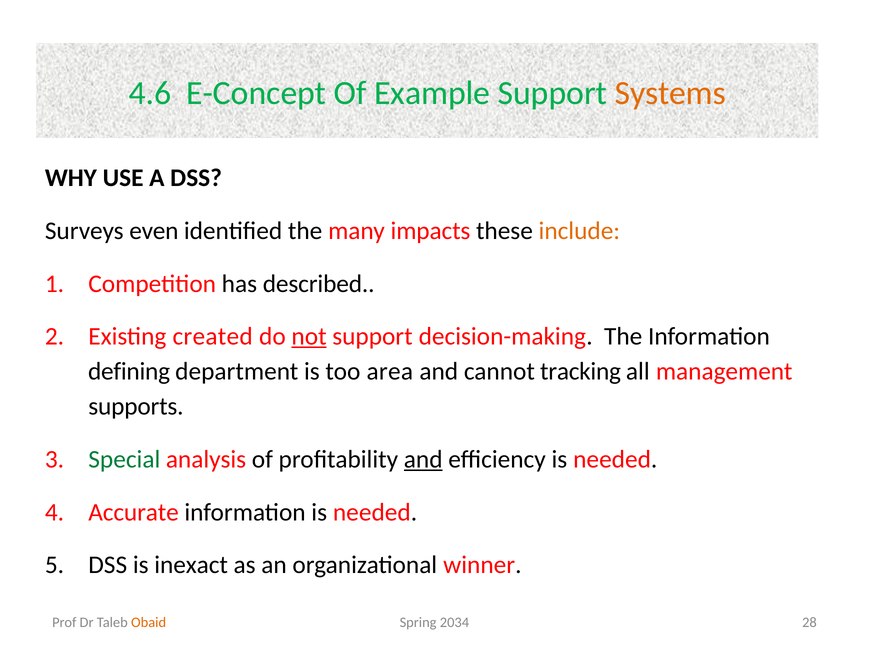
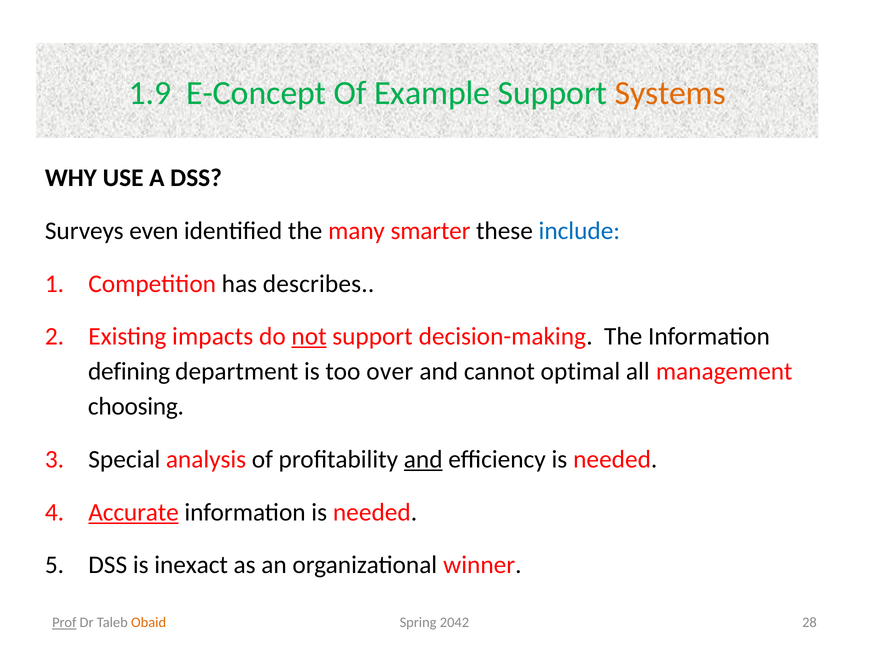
4.6: 4.6 -> 1.9 (150, 93)
impacts: impacts -> smarter (431, 231)
include colour: orange -> blue (579, 231)
described: described -> describes (319, 284)
created: created -> impacts (213, 336)
area: area -> over (390, 371)
tracking: tracking -> optimal (580, 371)
supports: supports -> choosing (136, 406)
Special colour: green -> black (124, 459)
Accurate underline: none -> present (134, 512)
2034: 2034 -> 2042 (454, 622)
Prof underline: none -> present (64, 622)
